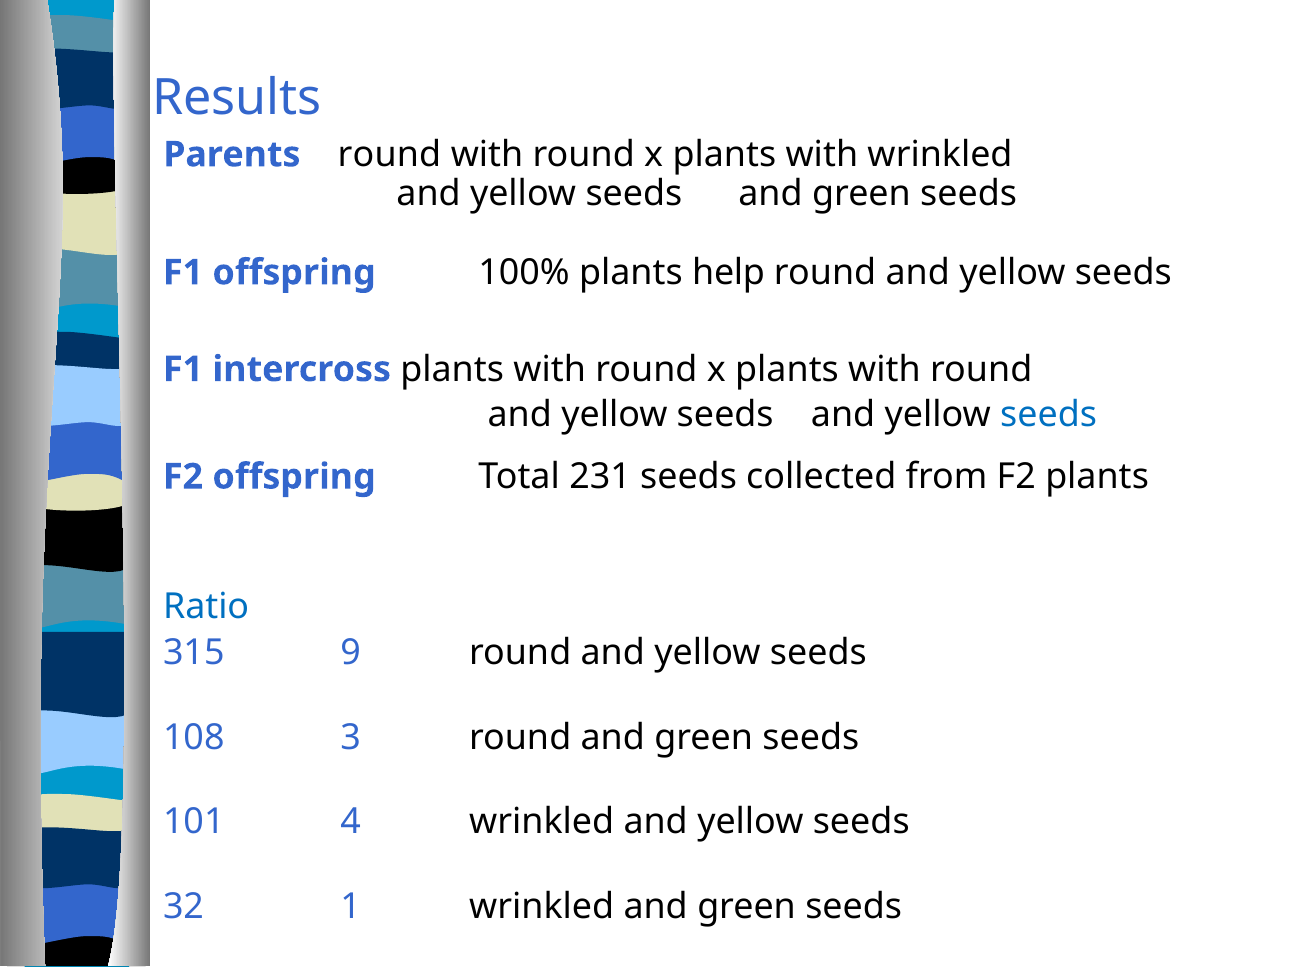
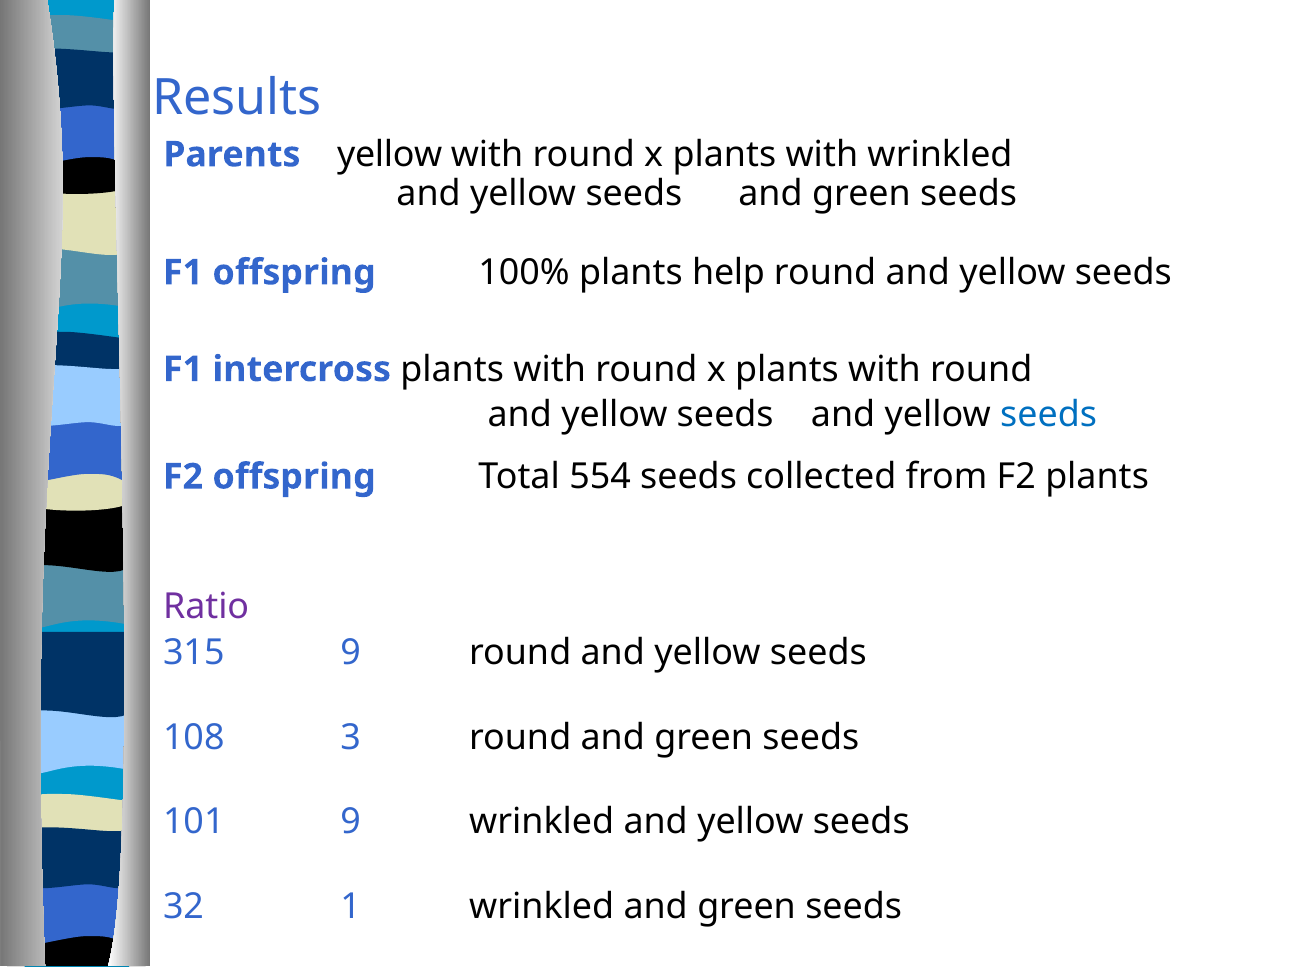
Parents round: round -> yellow (390, 154)
231: 231 -> 554 (600, 477)
Ratio colour: blue -> purple (206, 607)
101 4: 4 -> 9 (351, 822)
